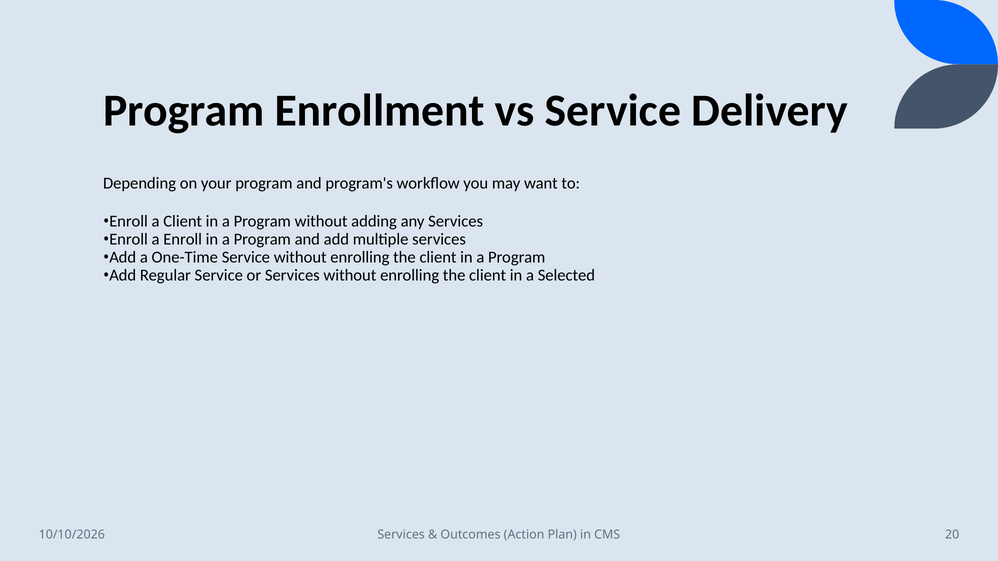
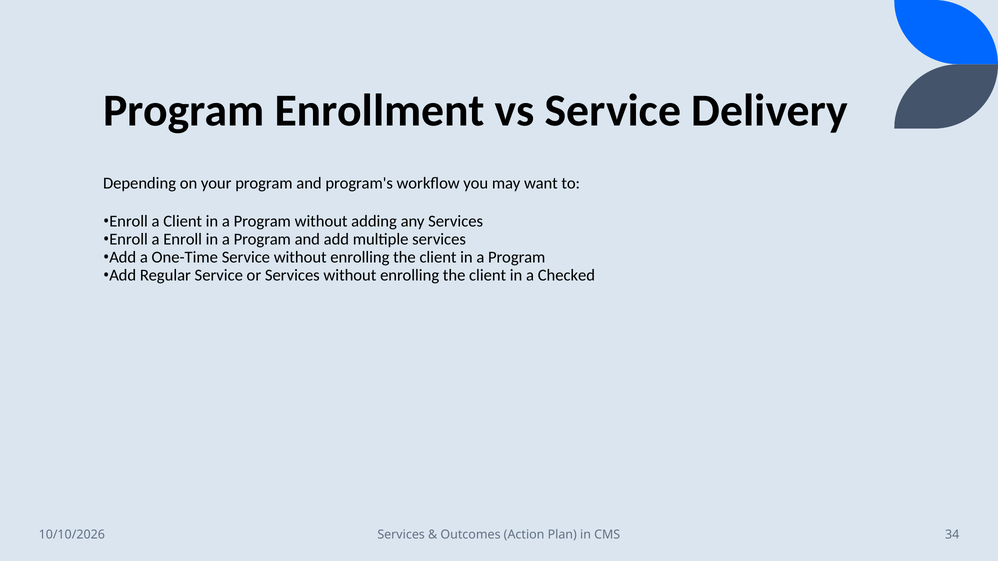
Selected: Selected -> Checked (566, 275)
20: 20 -> 34 (952, 535)
